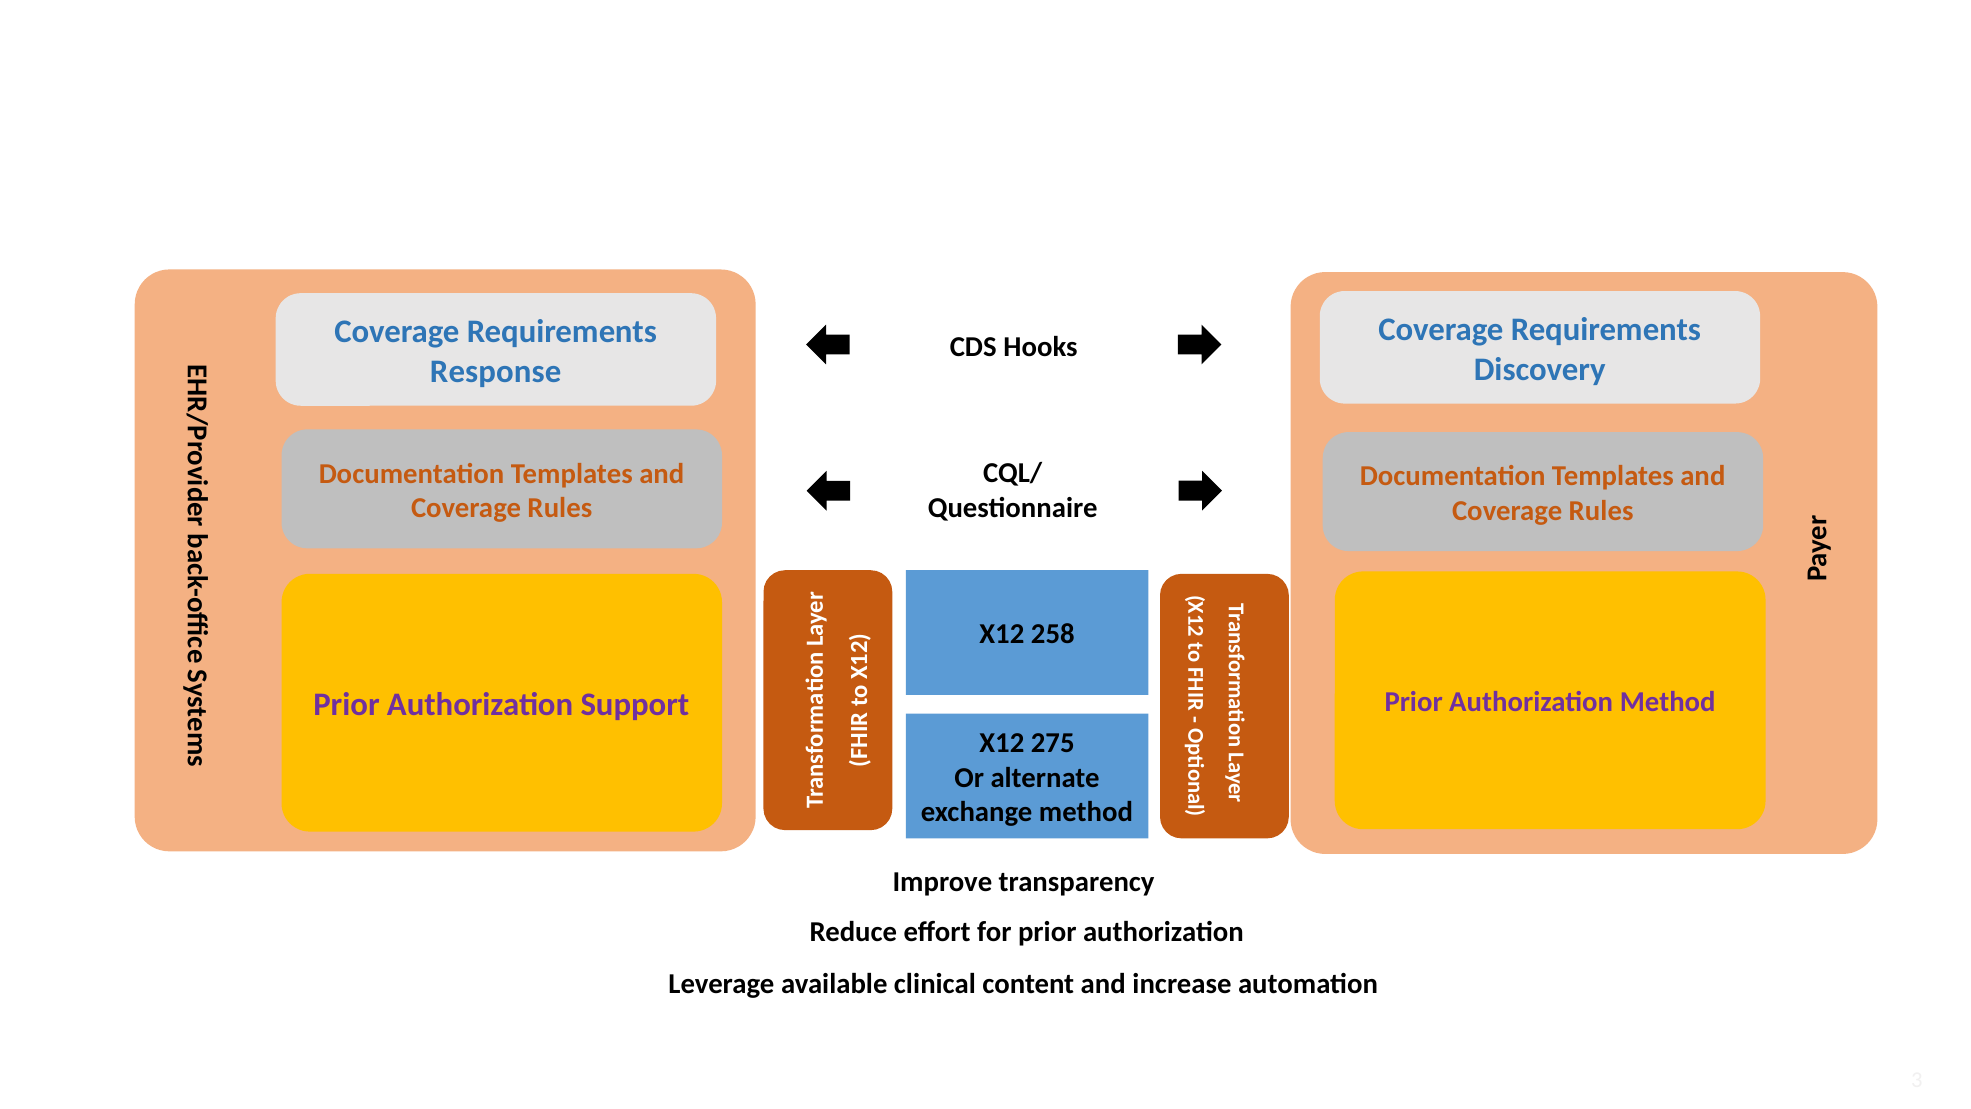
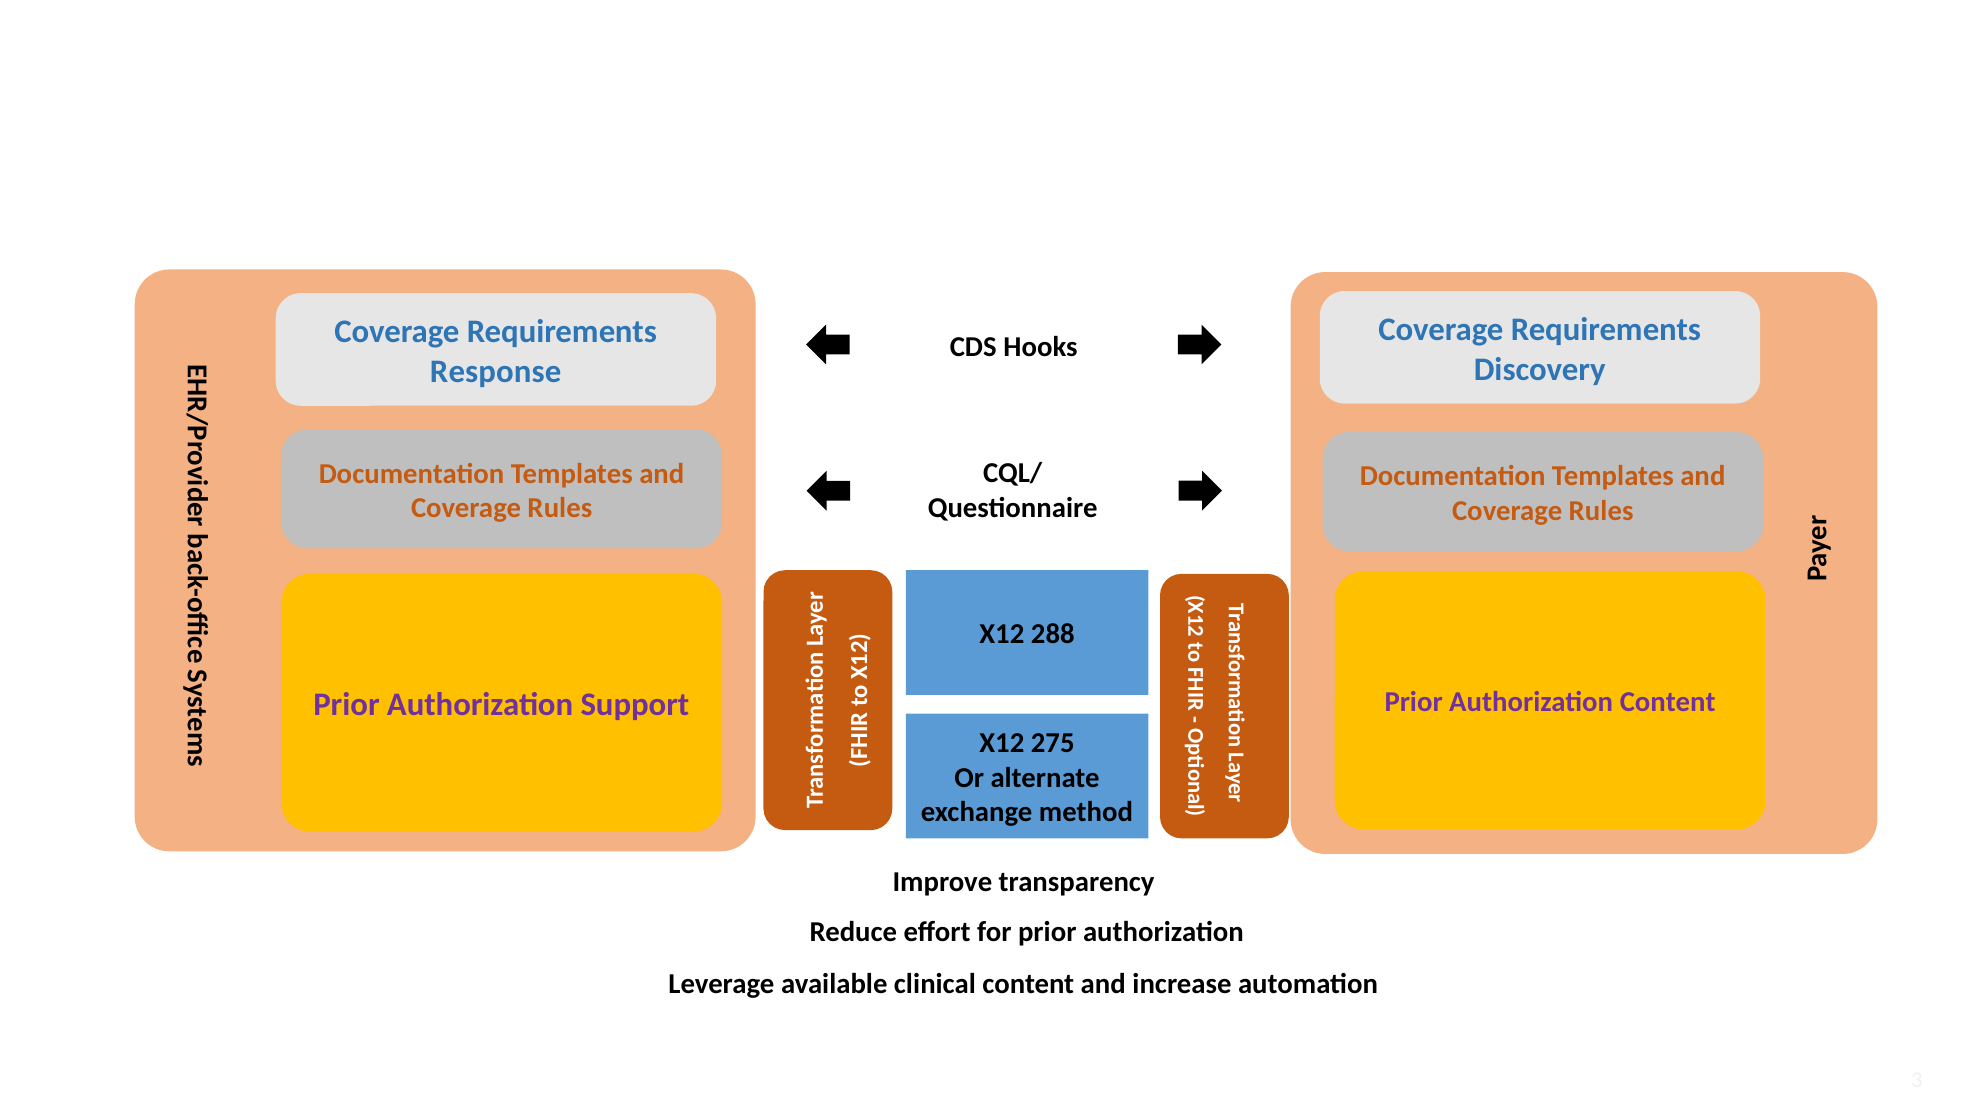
258: 258 -> 288 (1053, 634)
Authorization Method: Method -> Content (1668, 702)
